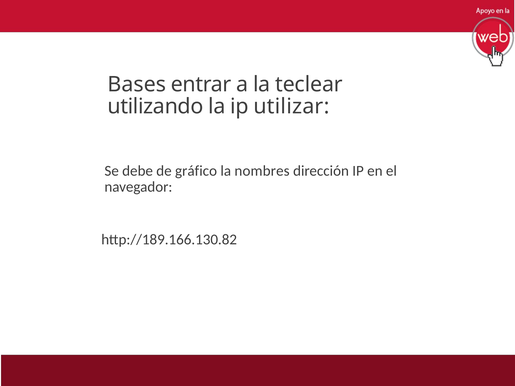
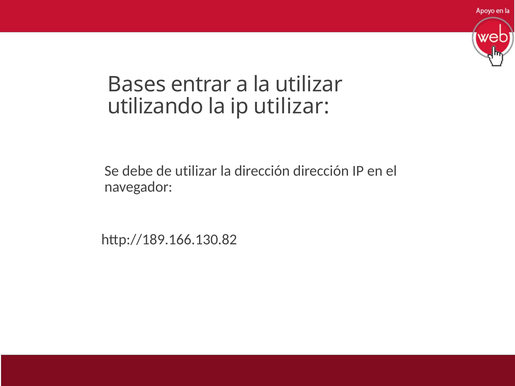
la teclear: teclear -> utilizar (309, 84)
de gráfico: gráfico -> utilizar (196, 171)
la nombres: nombres -> dirección (262, 171)
